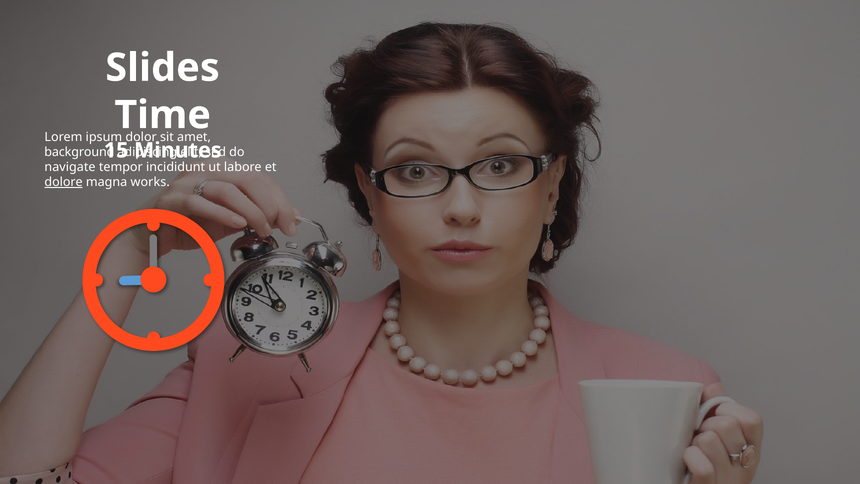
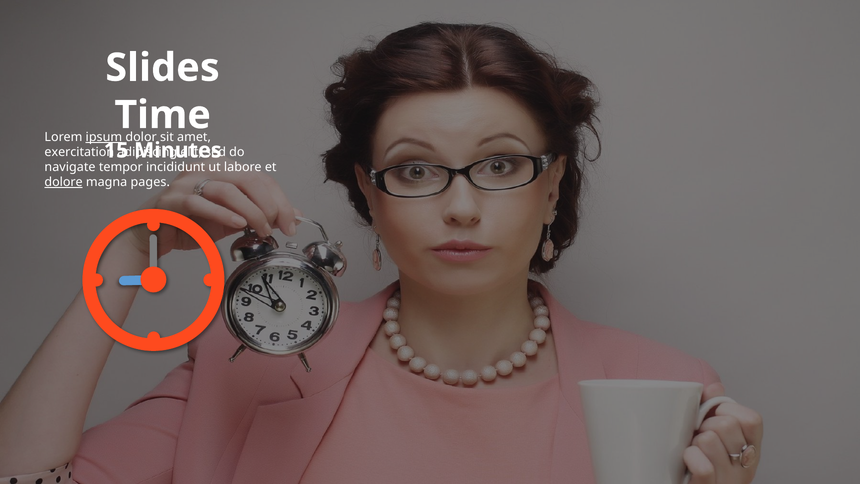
ipsum underline: none -> present (104, 137)
background: background -> exercitation (79, 152)
works: works -> pages (150, 182)
